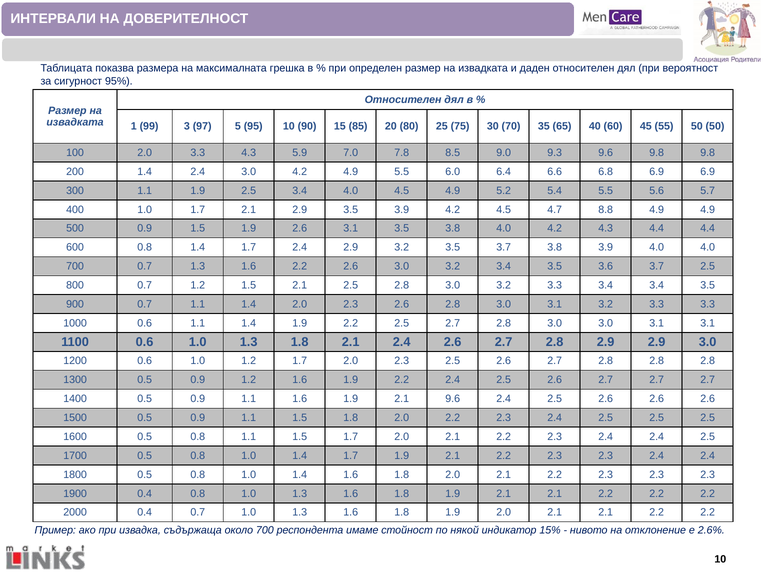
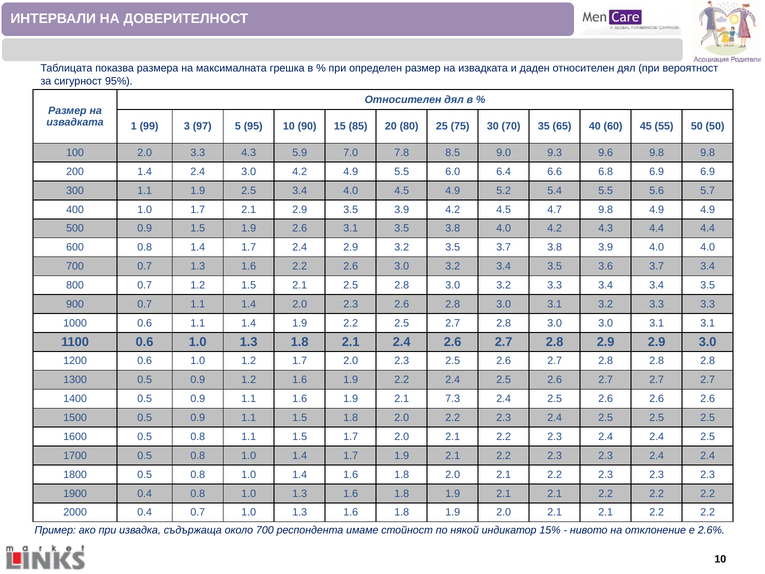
4.7 8.8: 8.8 -> 9.8 (606, 209)
3.7 2.5: 2.5 -> 3.4 (708, 266)
2.1 9.6: 9.6 -> 7.3 (453, 399)
